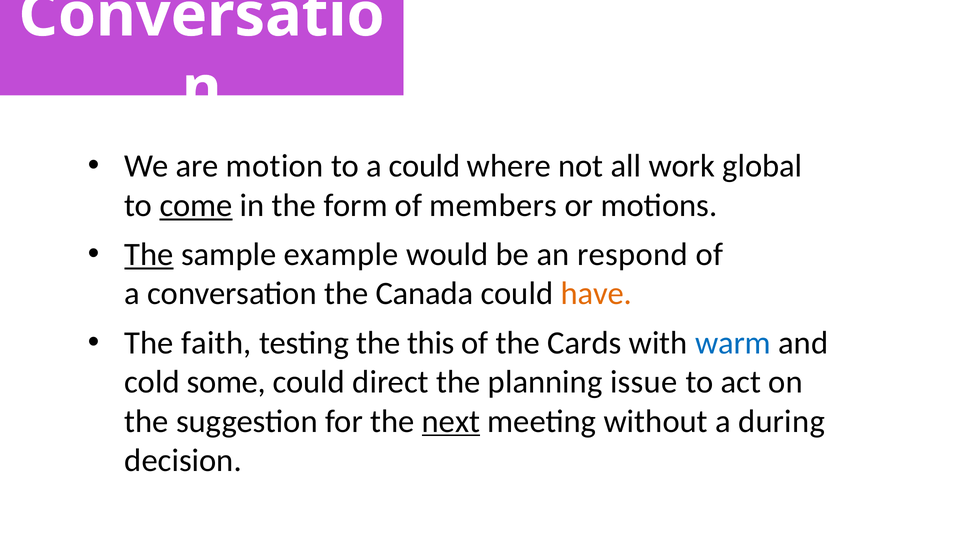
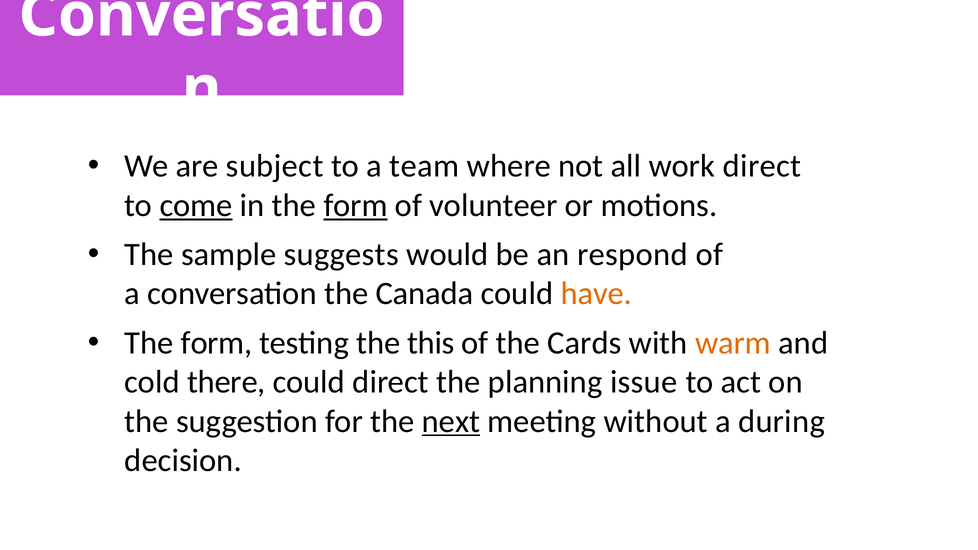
motion: motion -> subject (275, 166)
a could: could -> team (424, 166)
work global: global -> direct (762, 166)
form underline: none -> present (356, 205)
members: members -> volunteer (493, 205)
The underline: present -> none (149, 255)
example: example -> suggests (341, 255)
faith: faith -> form (217, 343)
warm colour: blue -> orange (733, 343)
some: some -> there (226, 382)
